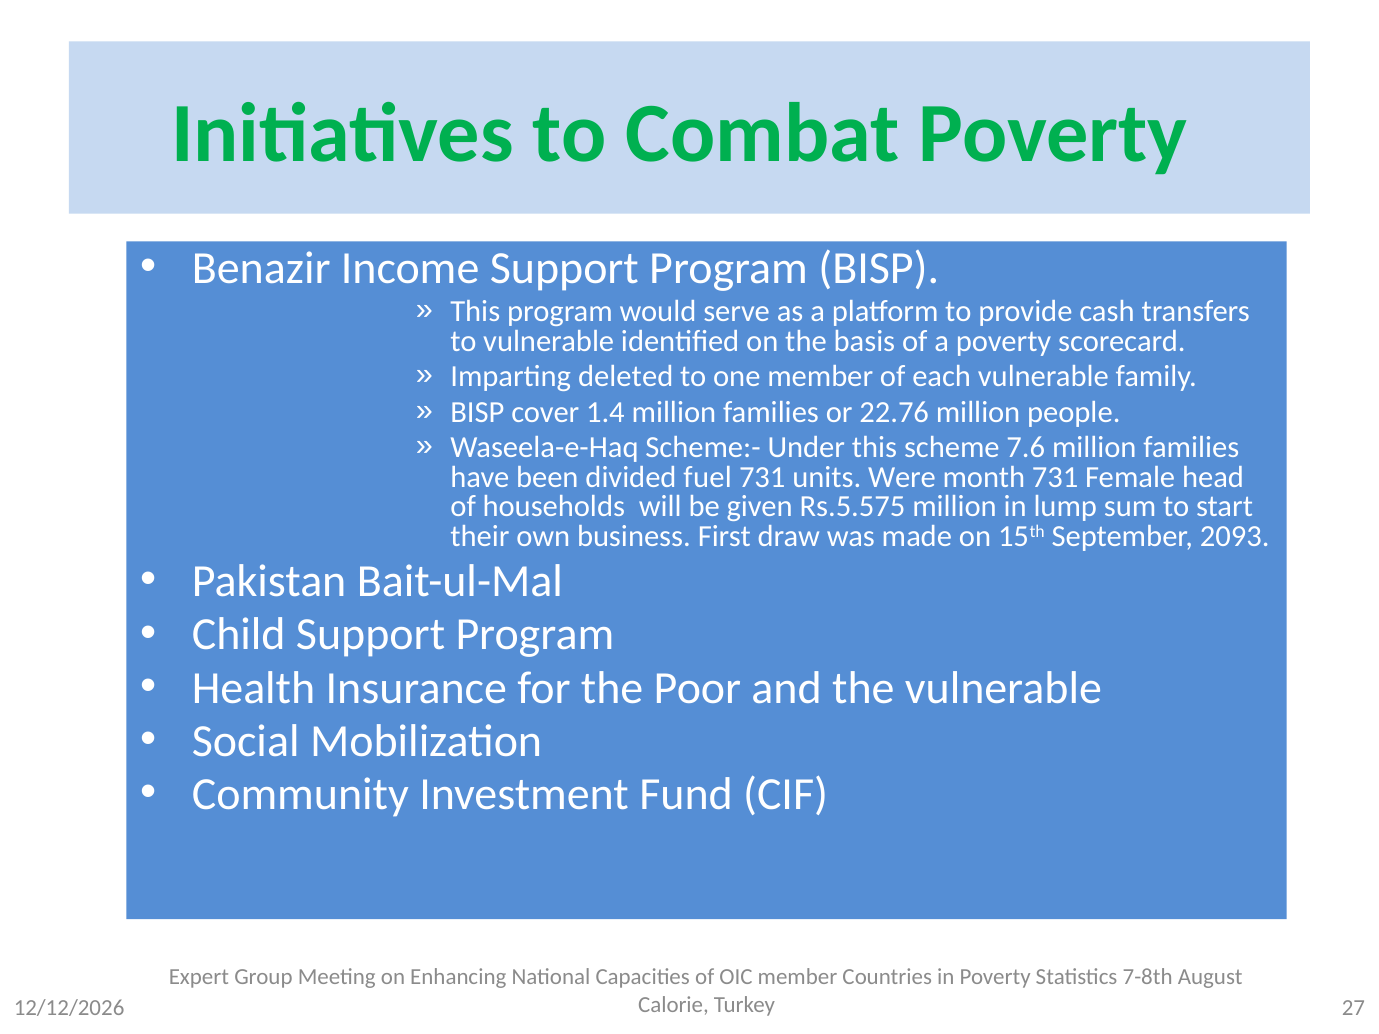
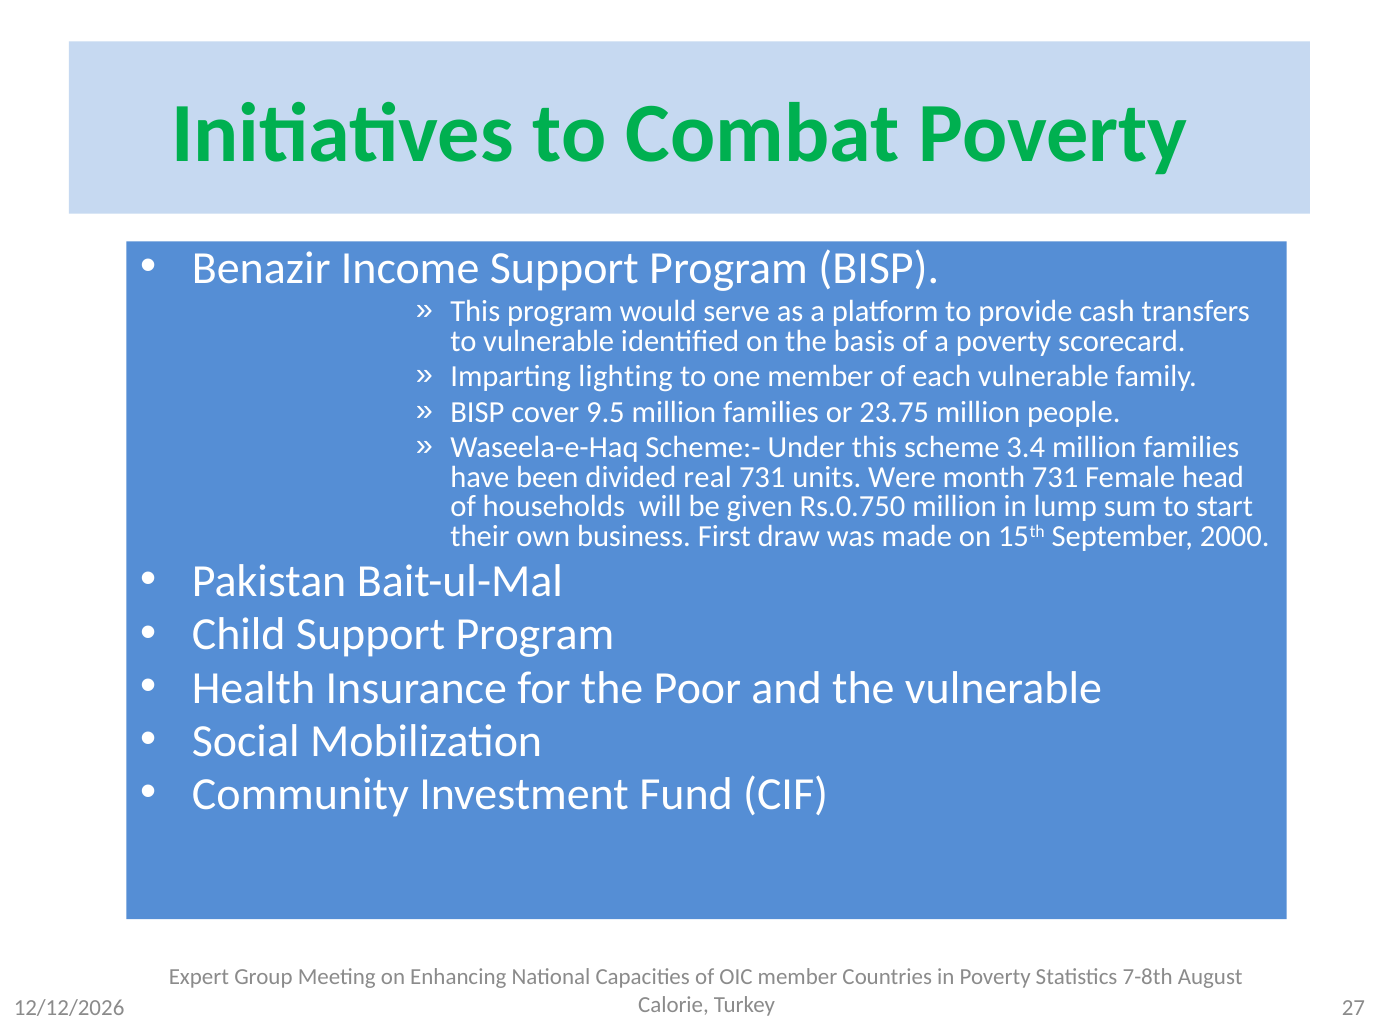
deleted: deleted -> lighting (626, 377)
1.4: 1.4 -> 9.5 (605, 412)
22.76: 22.76 -> 23.75 (894, 412)
7.6: 7.6 -> 3.4 (1026, 448)
fuel: fuel -> real (708, 477)
Rs.5.575: Rs.5.575 -> Rs.0.750 (852, 507)
2093: 2093 -> 2000 (1235, 536)
